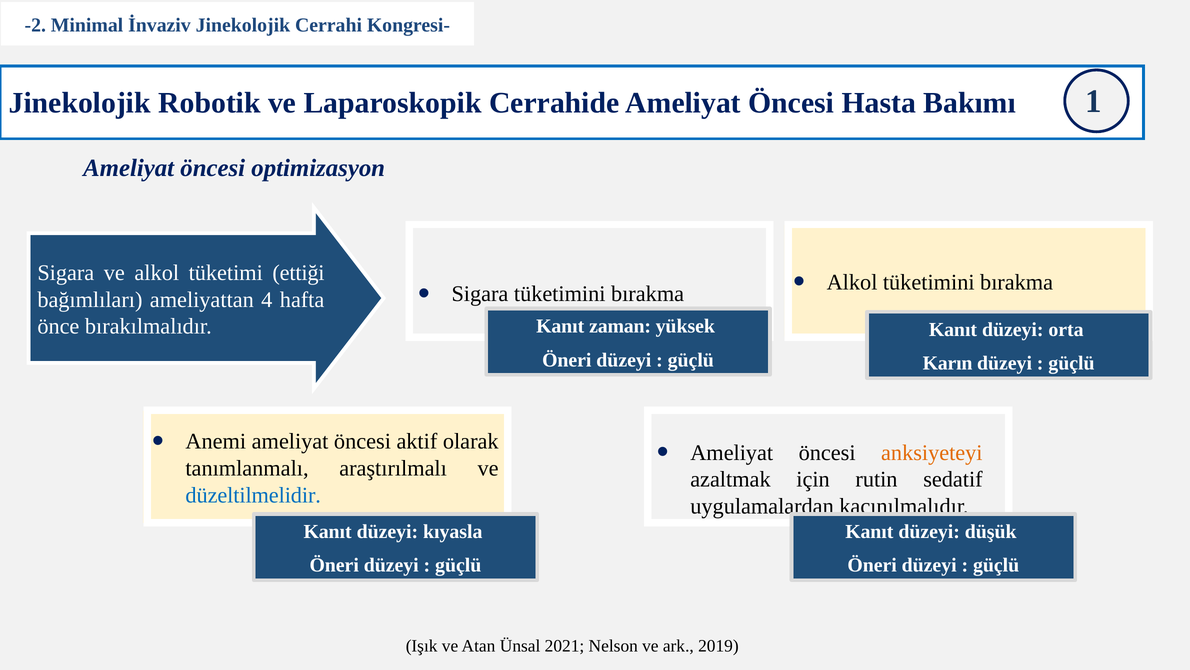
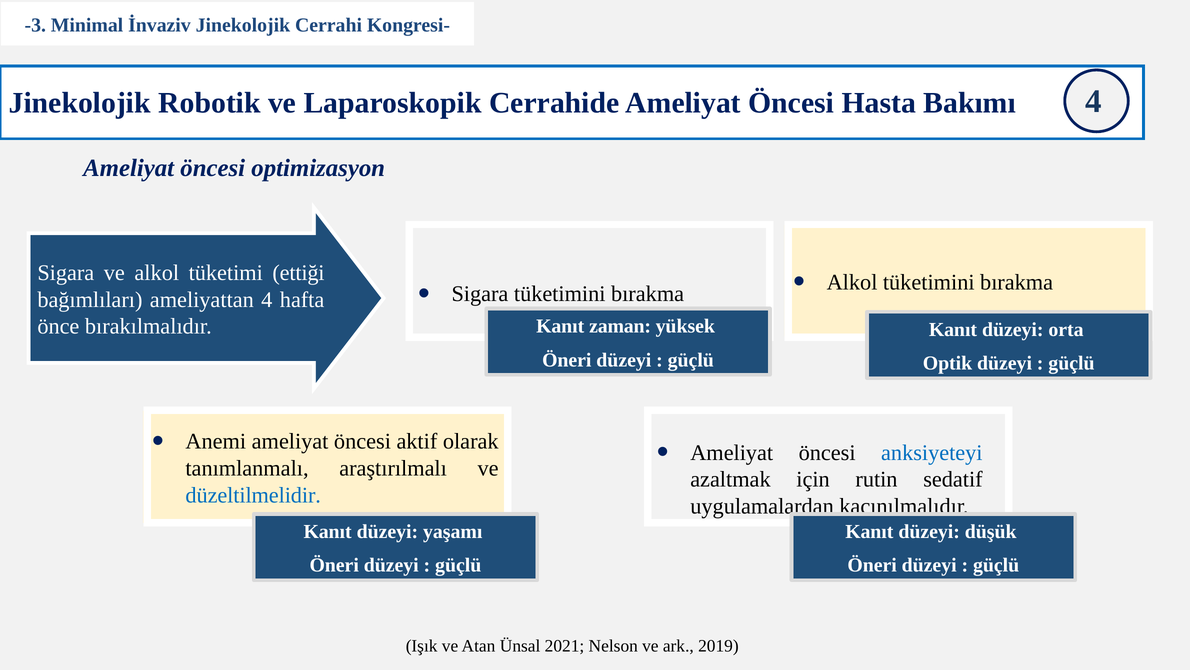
-2: -2 -> -3 (35, 25)
Bakımı 1: 1 -> 4 (1094, 101)
Karın: Karın -> Optik (947, 363)
anksiyeteyi colour: orange -> blue (932, 452)
kıyasla: kıyasla -> yaşamı (453, 531)
